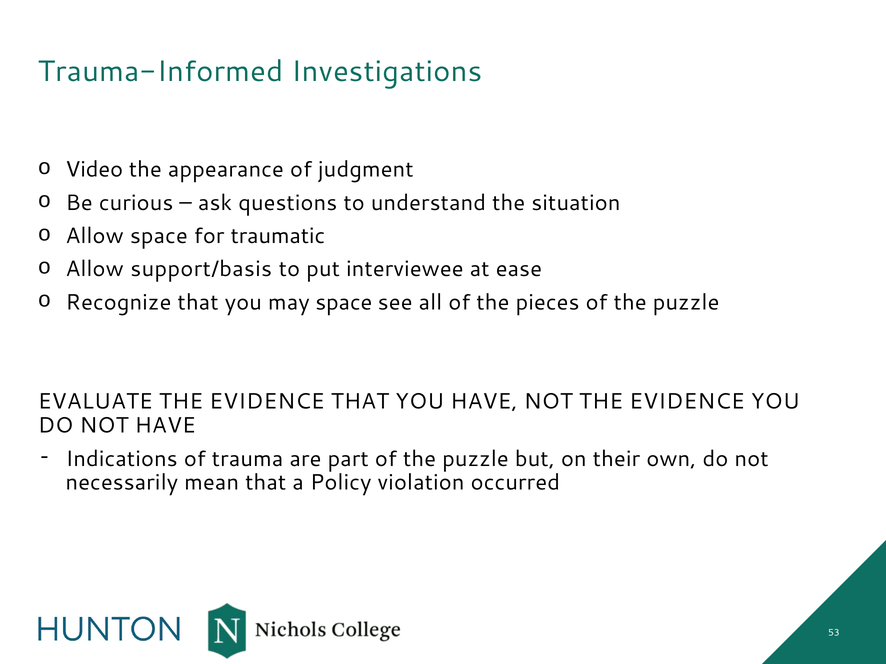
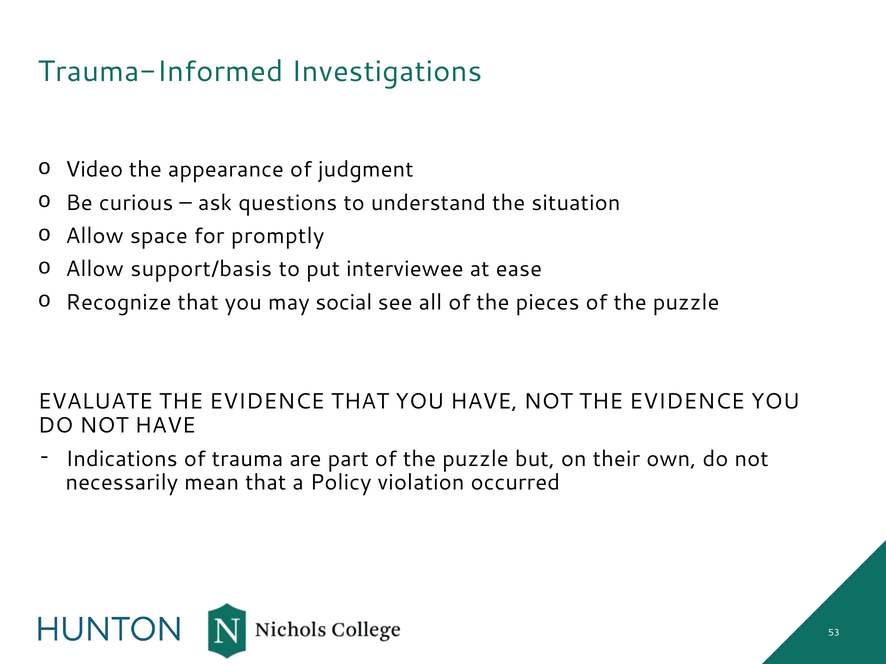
traumatic: traumatic -> promptly (278, 236)
may space: space -> social (344, 303)
